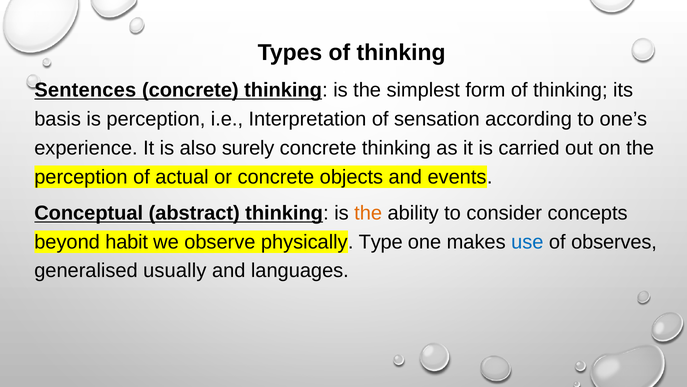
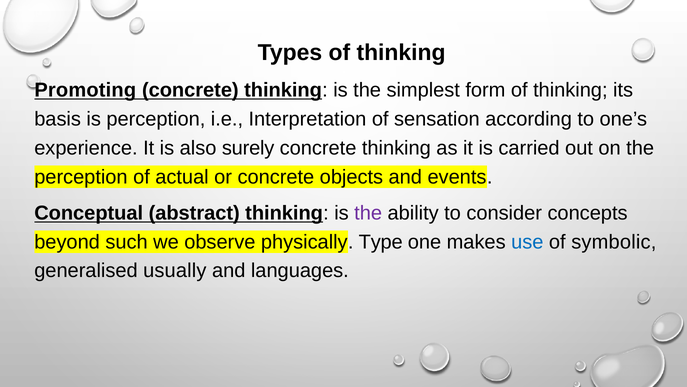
Sentences: Sentences -> Promoting (85, 90)
the colour: orange -> purple (368, 213)
habit: habit -> such (127, 242)
observes: observes -> symbolic (614, 242)
